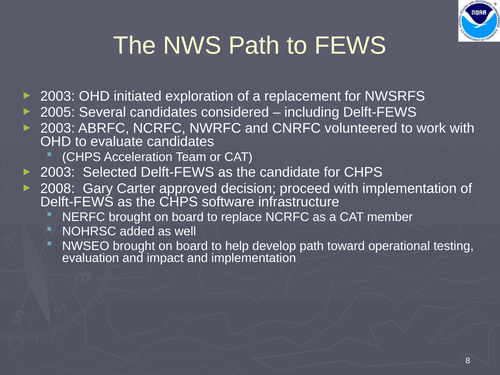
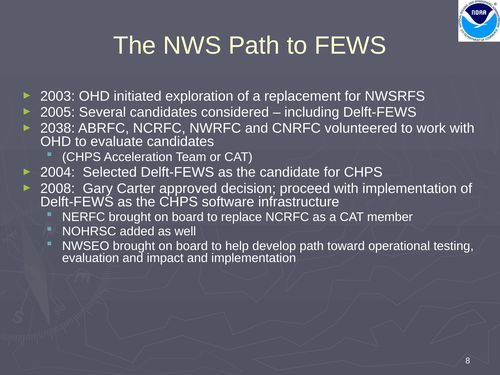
2003: 2003 -> 2038 (58, 128)
2003: 2003 -> 2004 (58, 172)
